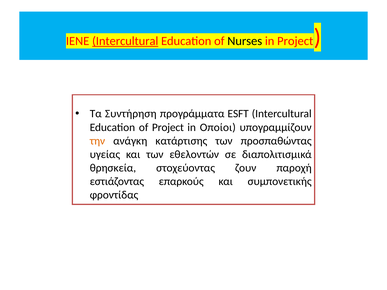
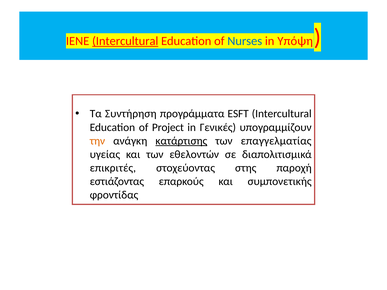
Nurses colour: black -> blue (245, 41)
in Project: Project -> Υπόψη (295, 41)
Οποίοι: Οποίοι -> Γενικές (218, 127)
κατάρτισης underline: none -> present (181, 141)
προσπαθώντας: προσπαθώντας -> επαγγελματίας (276, 141)
θρησκεία: θρησκεία -> επικριτές (113, 168)
ζουν: ζουν -> στης (246, 168)
